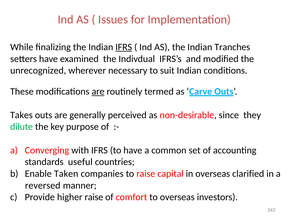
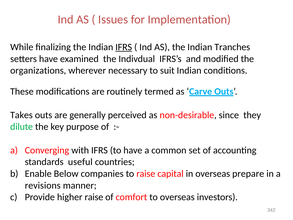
unrecognized: unrecognized -> organizations (38, 70)
are underline: present -> none (98, 91)
Taken: Taken -> Below (66, 173)
clarified: clarified -> prepare (248, 173)
reversed: reversed -> revisions (43, 185)
